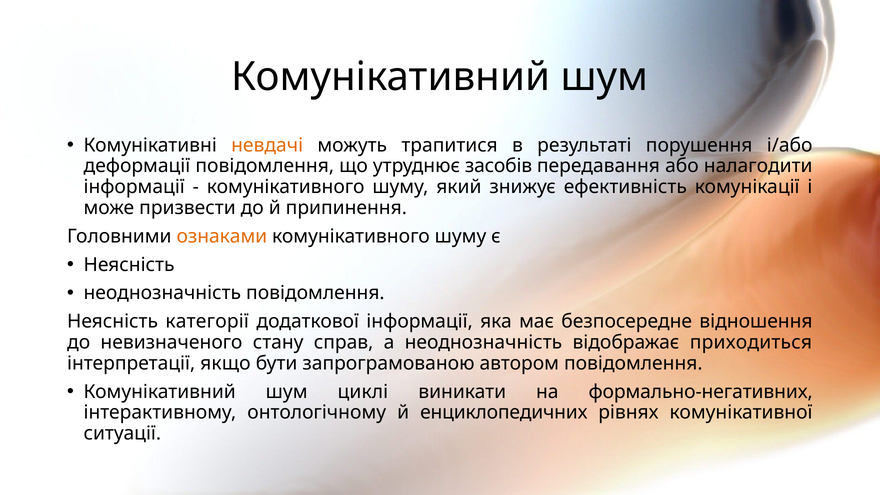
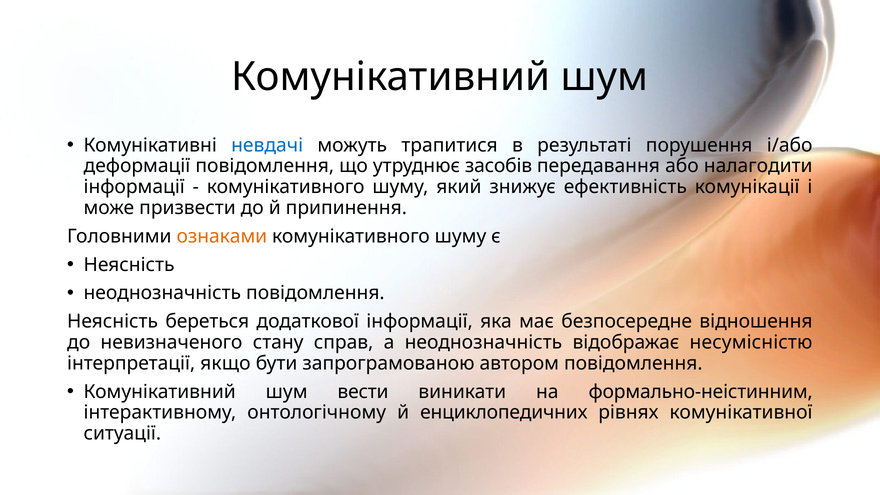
невдачі colour: orange -> blue (267, 145)
категорії: категорії -> береться (207, 322)
приходиться: приходиться -> несумісністю (751, 342)
циклі: циклі -> вести (363, 392)
формально-негативних: формально-негативних -> формально-неістинним (701, 392)
